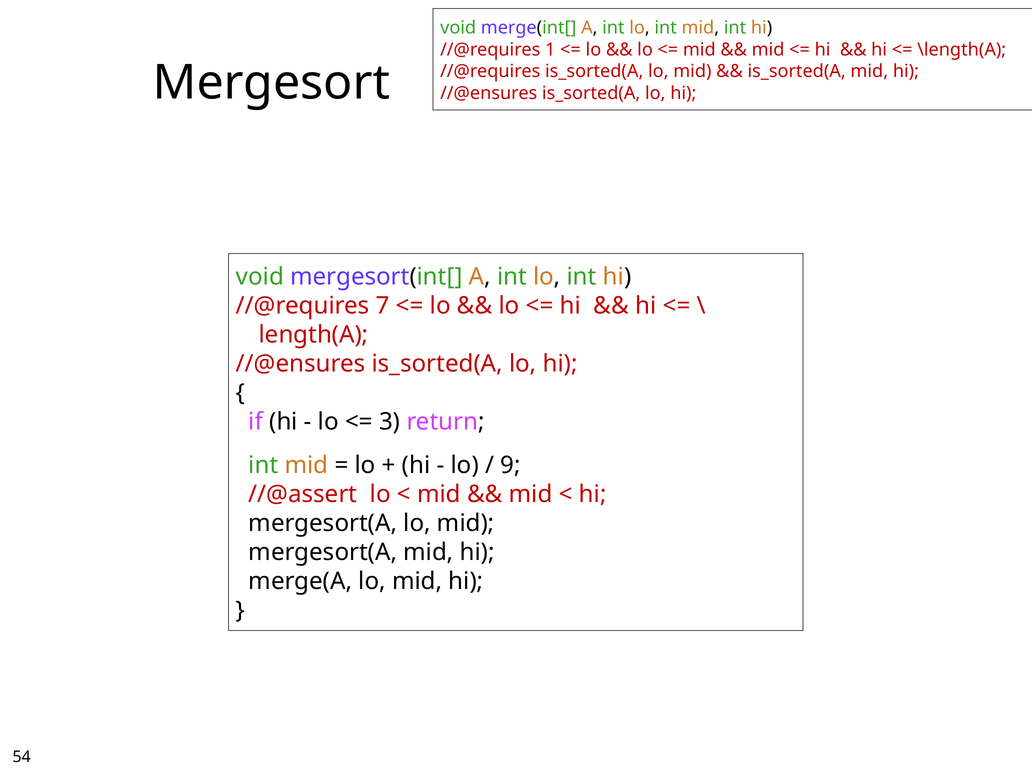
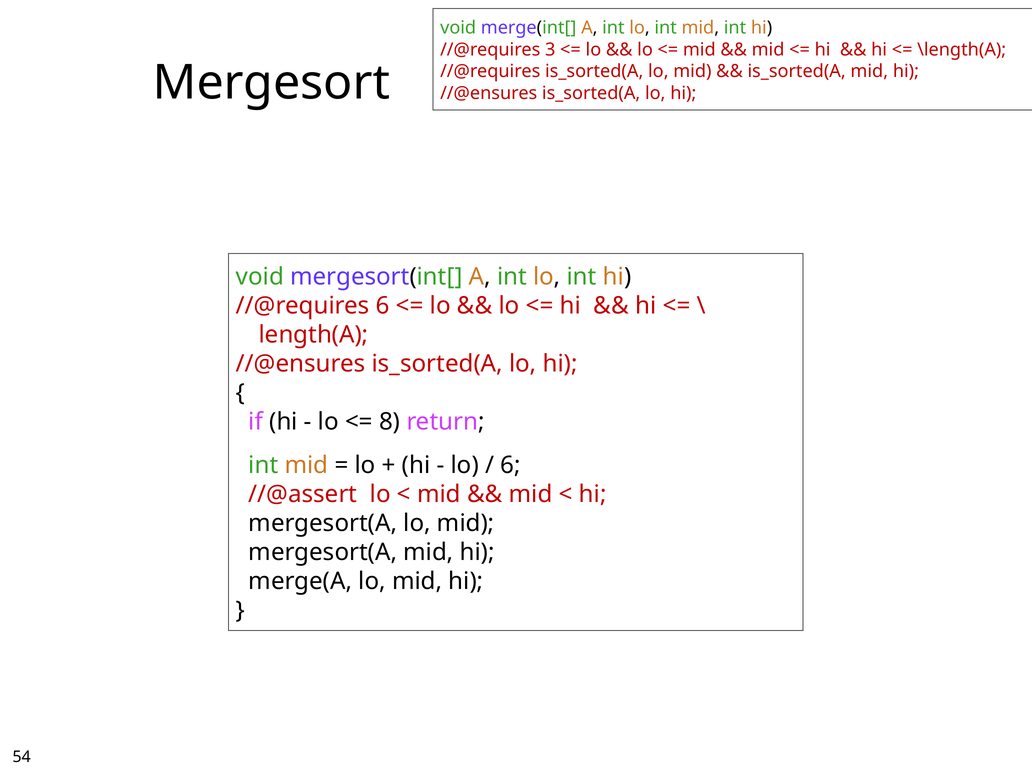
1: 1 -> 3 (550, 50)
//@requires 7: 7 -> 6 (383, 306)
3: 3 -> 8 (390, 422)
9: 9 -> 6 (511, 465)
